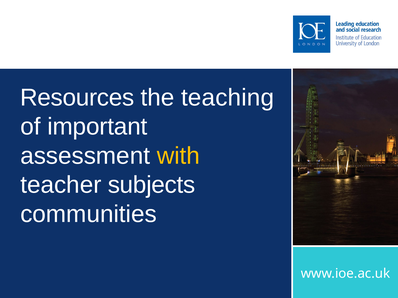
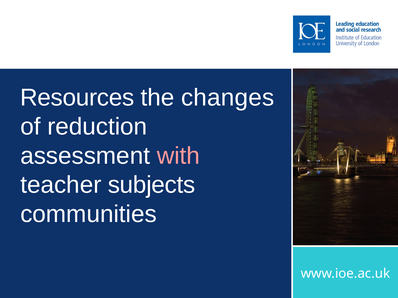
teaching: teaching -> changes (228, 98)
important: important -> reduction (97, 127)
with colour: yellow -> pink (178, 156)
